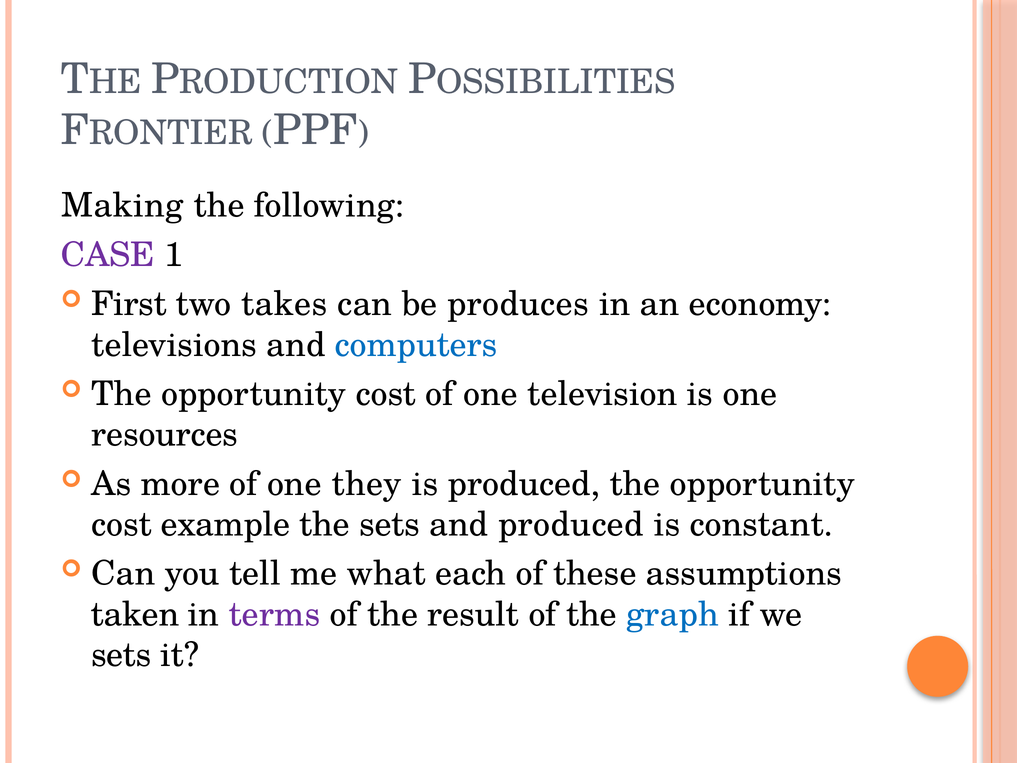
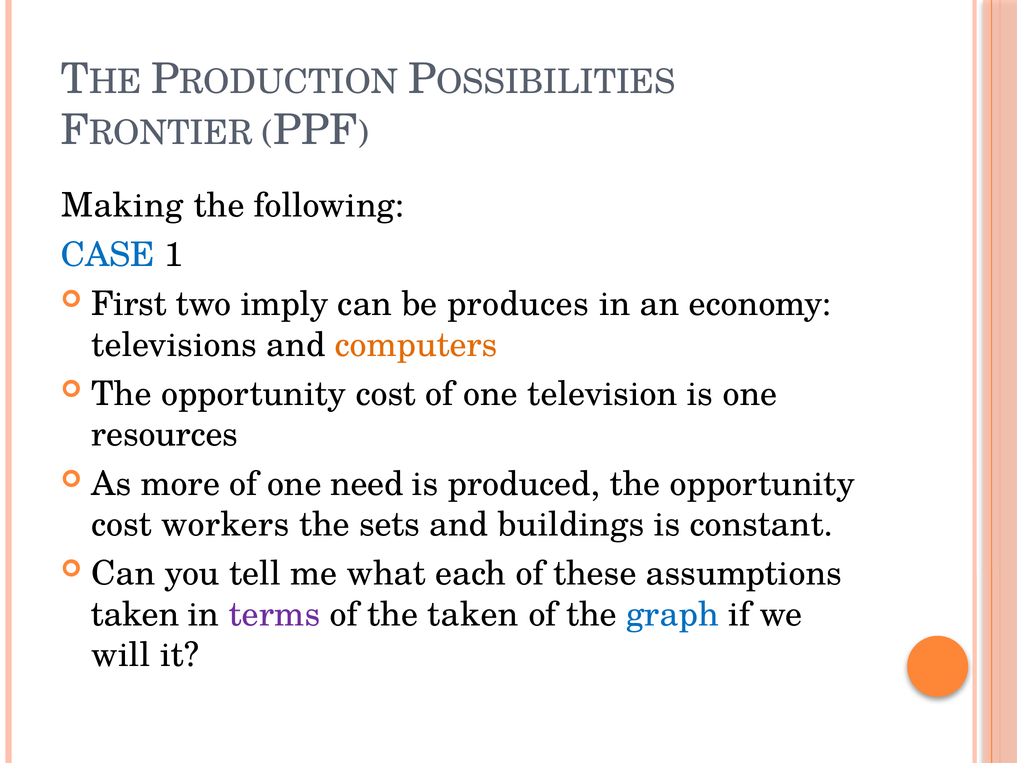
CASE colour: purple -> blue (108, 255)
takes: takes -> imply (285, 304)
computers colour: blue -> orange (416, 345)
they: they -> need (367, 484)
example: example -> workers (225, 524)
and produced: produced -> buildings (571, 524)
the result: result -> taken (473, 614)
sets: sets -> will (121, 655)
